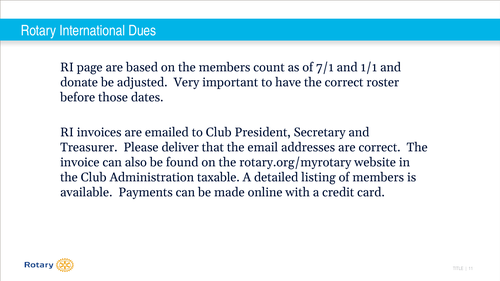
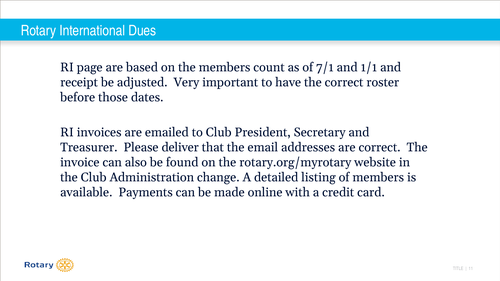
donate: donate -> receipt (79, 82)
taxable: taxable -> change (218, 177)
